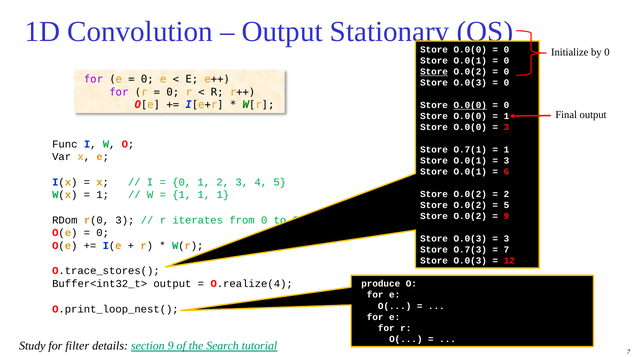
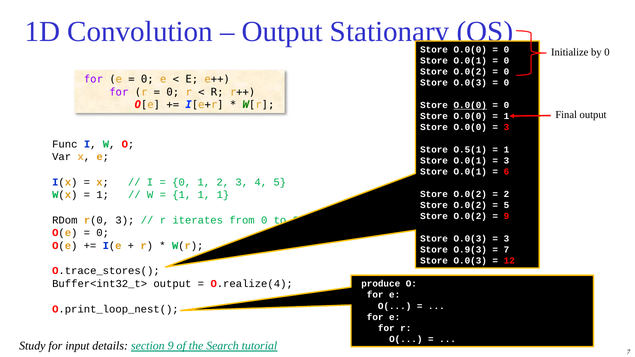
Store underline: present -> none (434, 72)
O.7(1: O.7(1 -> O.5(1 (470, 150)
O.7(3: O.7(3 -> O.9(3 (470, 250)
filter: filter -> input (77, 346)
